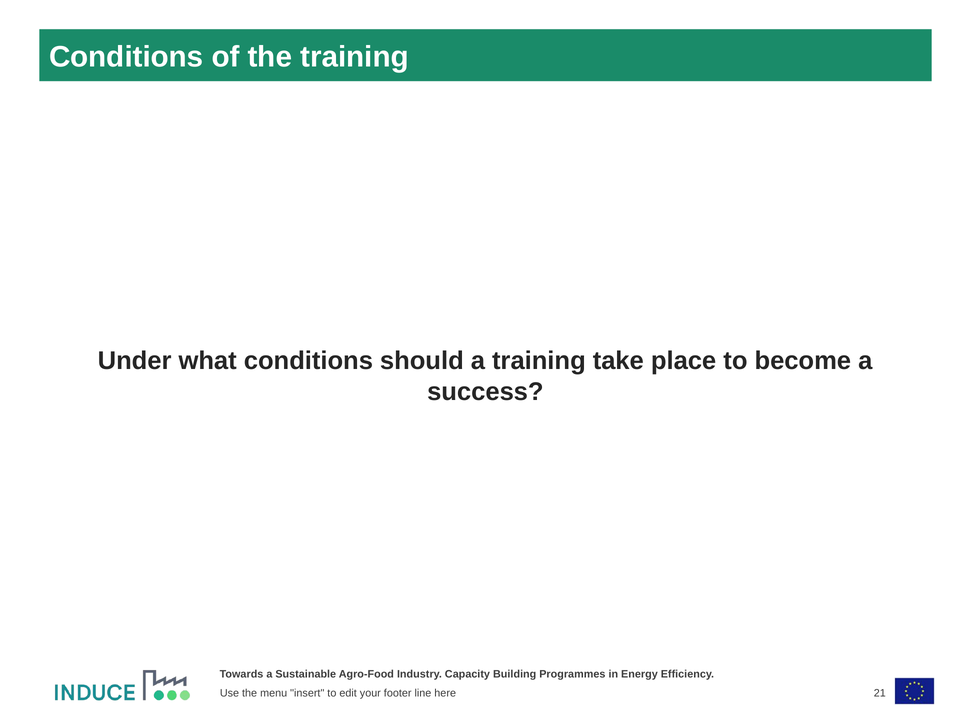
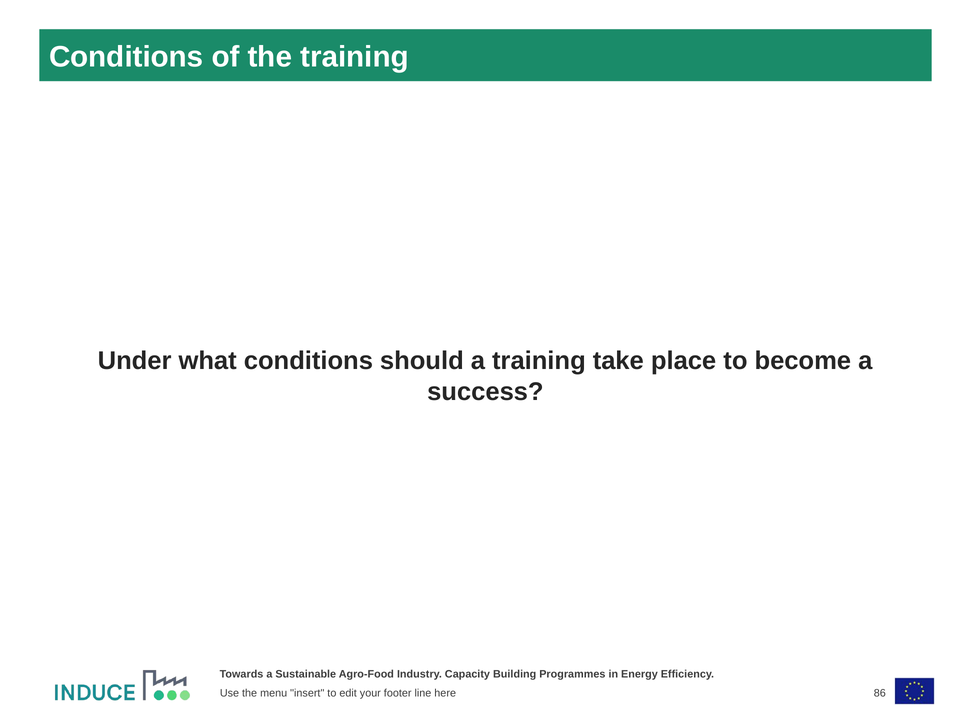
21: 21 -> 86 (880, 693)
